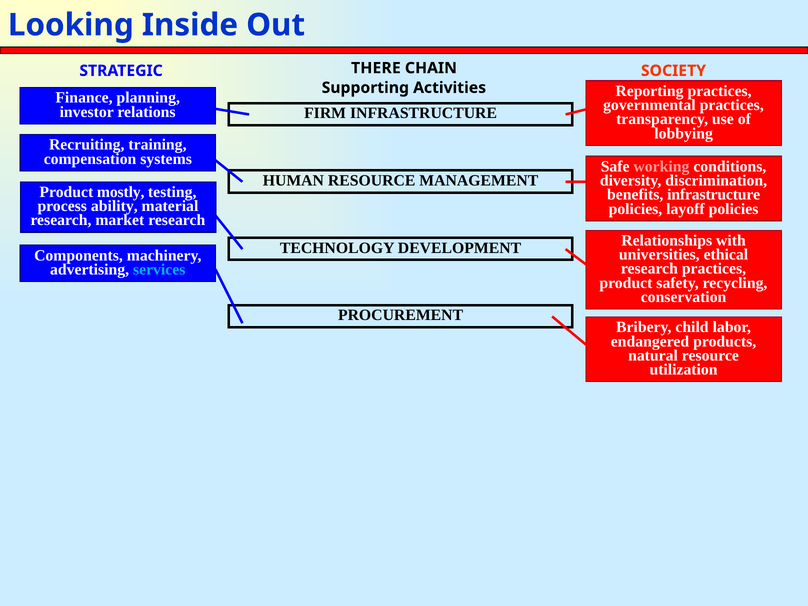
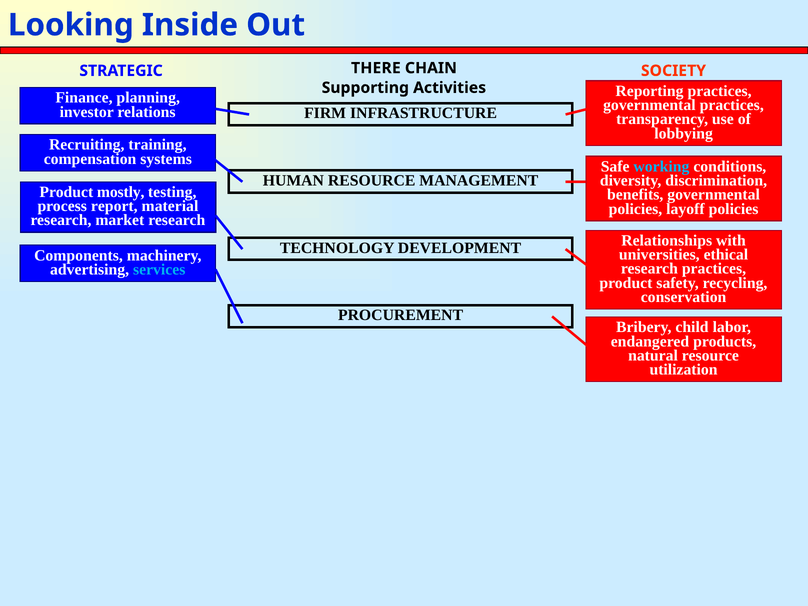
working colour: pink -> light blue (661, 166)
benefits infrastructure: infrastructure -> governmental (714, 195)
ability: ability -> report (114, 206)
